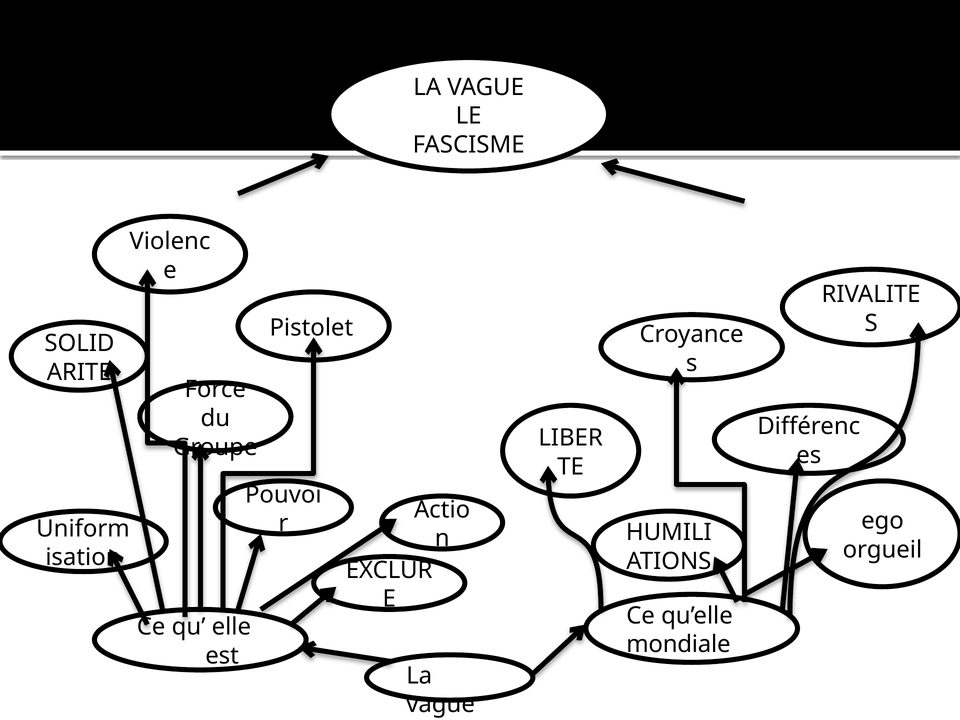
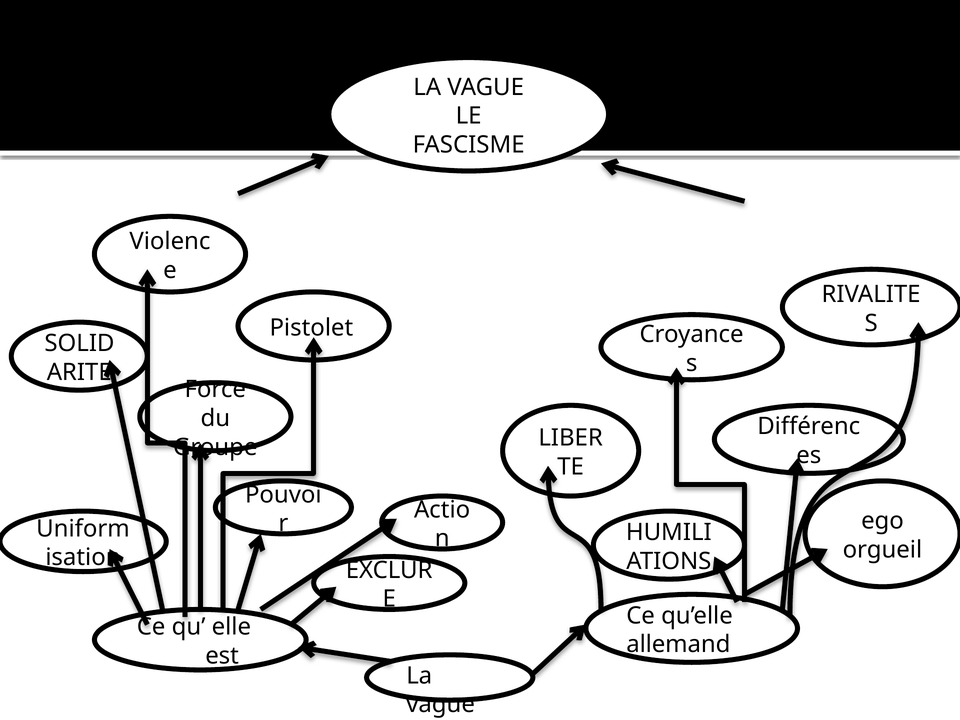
mondiale: mondiale -> allemand (678, 644)
